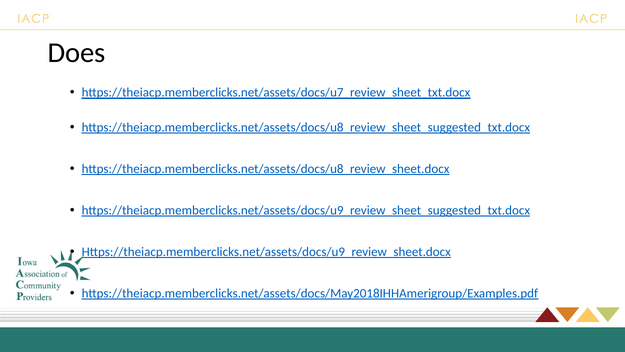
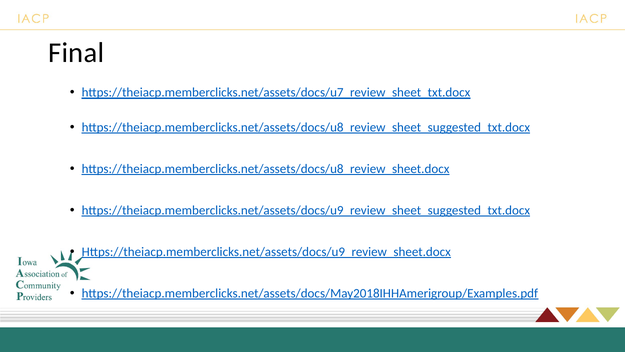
Does: Does -> Final (76, 53)
